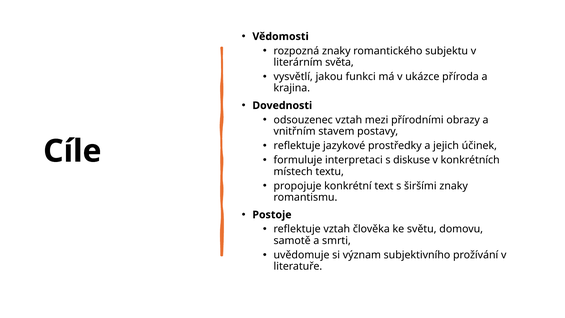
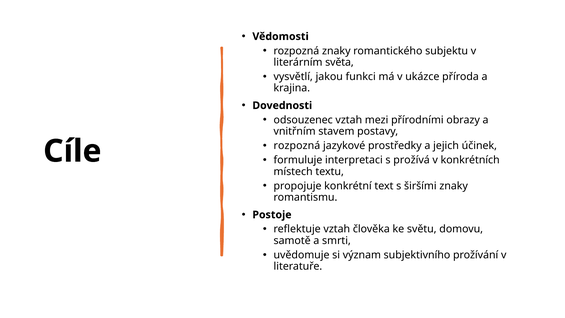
reflektuje: reflektuje -> rozpozná (297, 146)
diskuse: diskuse -> prožívá (412, 160)
